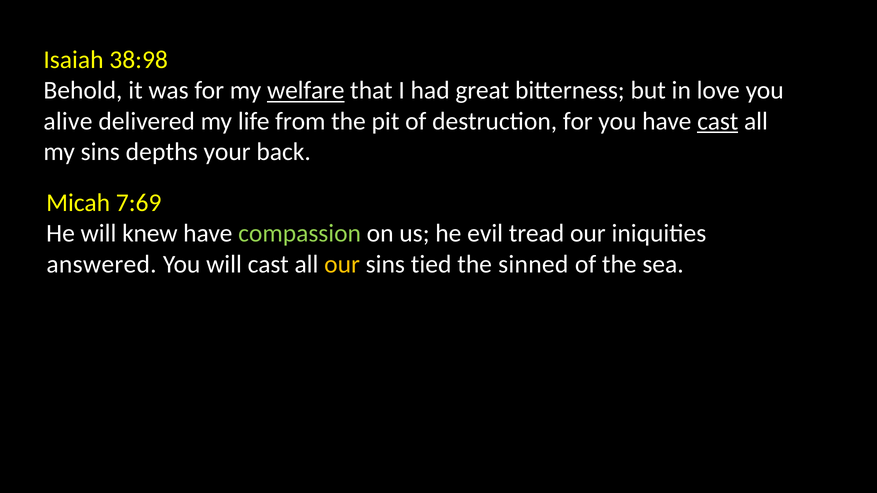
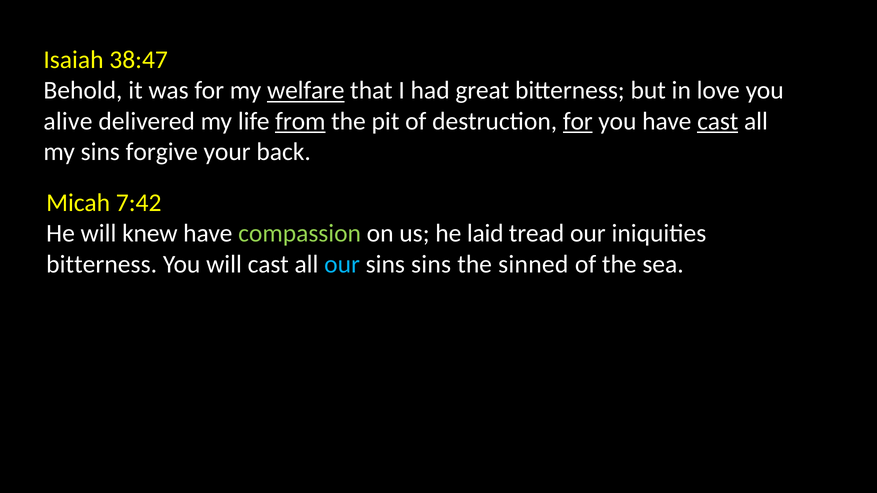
38:98: 38:98 -> 38:47 (139, 60)
from underline: none -> present (300, 121)
for underline: none -> present (578, 121)
depths: depths -> forgive (162, 152)
7:69: 7:69 -> 7:42 (139, 203)
evil: evil -> laid (485, 234)
answered: answered -> bitterness (102, 264)
our colour: yellow -> light blue (342, 264)
sins tied: tied -> sins (431, 264)
